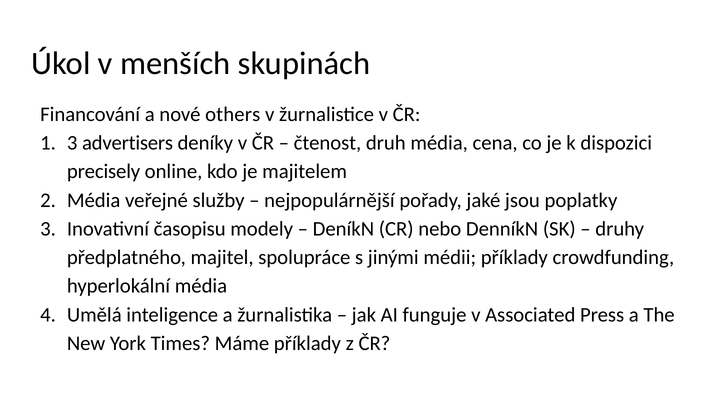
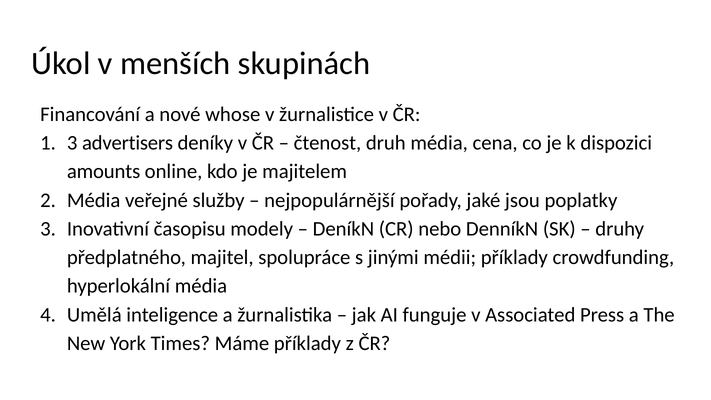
others: others -> whose (233, 114)
precisely: precisely -> amounts (104, 172)
